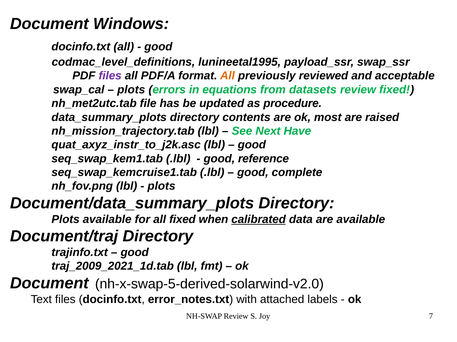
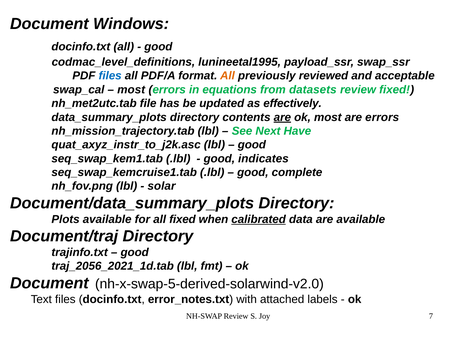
files colour: purple -> blue (110, 76)
plots: plots -> most (131, 90)
procedure: procedure -> effectively (293, 104)
are underline: none -> present (282, 117)
are raised: raised -> errors (382, 117)
reference: reference -> indicates (263, 159)
plots: plots -> solar (162, 187)
traj_2009_2021_1d.tab: traj_2009_2021_1d.tab -> traj_2056_2021_1d.tab (113, 267)
